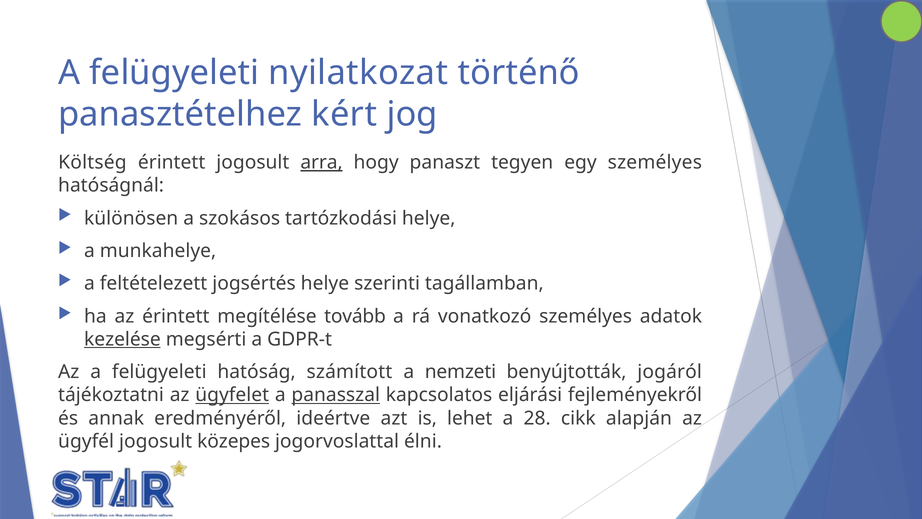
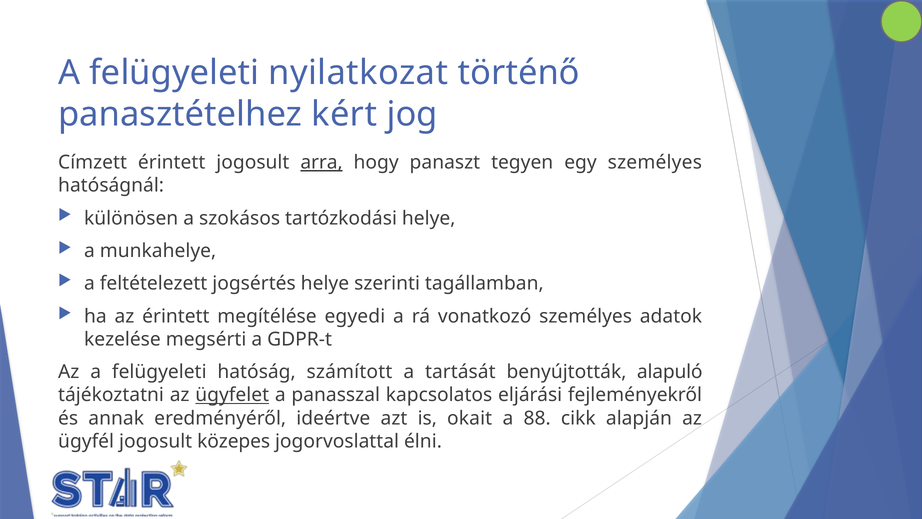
Költség: Költség -> Címzett (93, 162)
tovább: tovább -> egyedi (355, 316)
kezelése underline: present -> none (122, 339)
nemzeti: nemzeti -> tartását (460, 372)
jogáról: jogáról -> alapuló (670, 372)
panasszal underline: present -> none (336, 395)
lehet: lehet -> okait (470, 418)
28: 28 -> 88 (537, 418)
